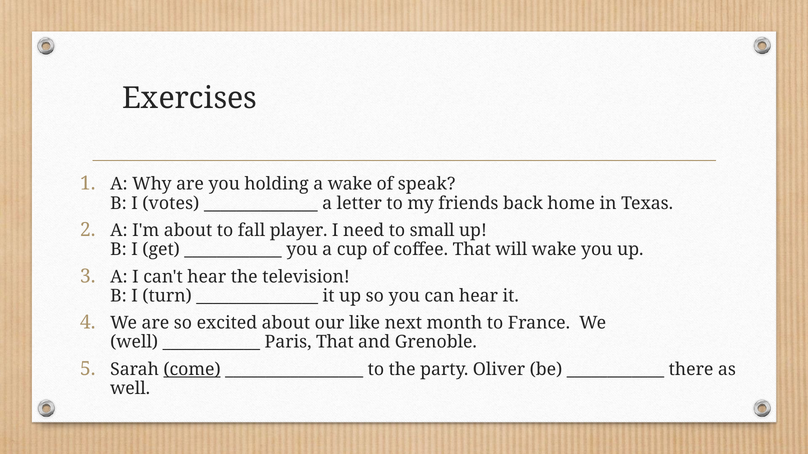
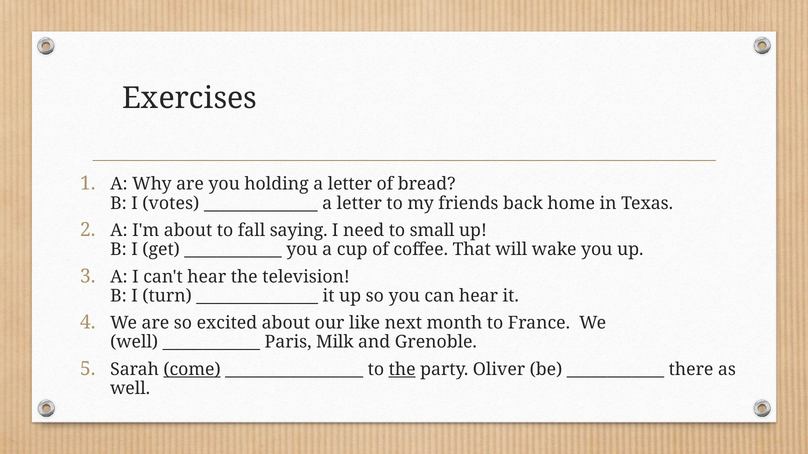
holding a wake: wake -> letter (350, 184)
speak: speak -> bread (427, 184)
player: player -> saying (299, 231)
Paris That: That -> Milk (335, 342)
the underline: none -> present (402, 370)
